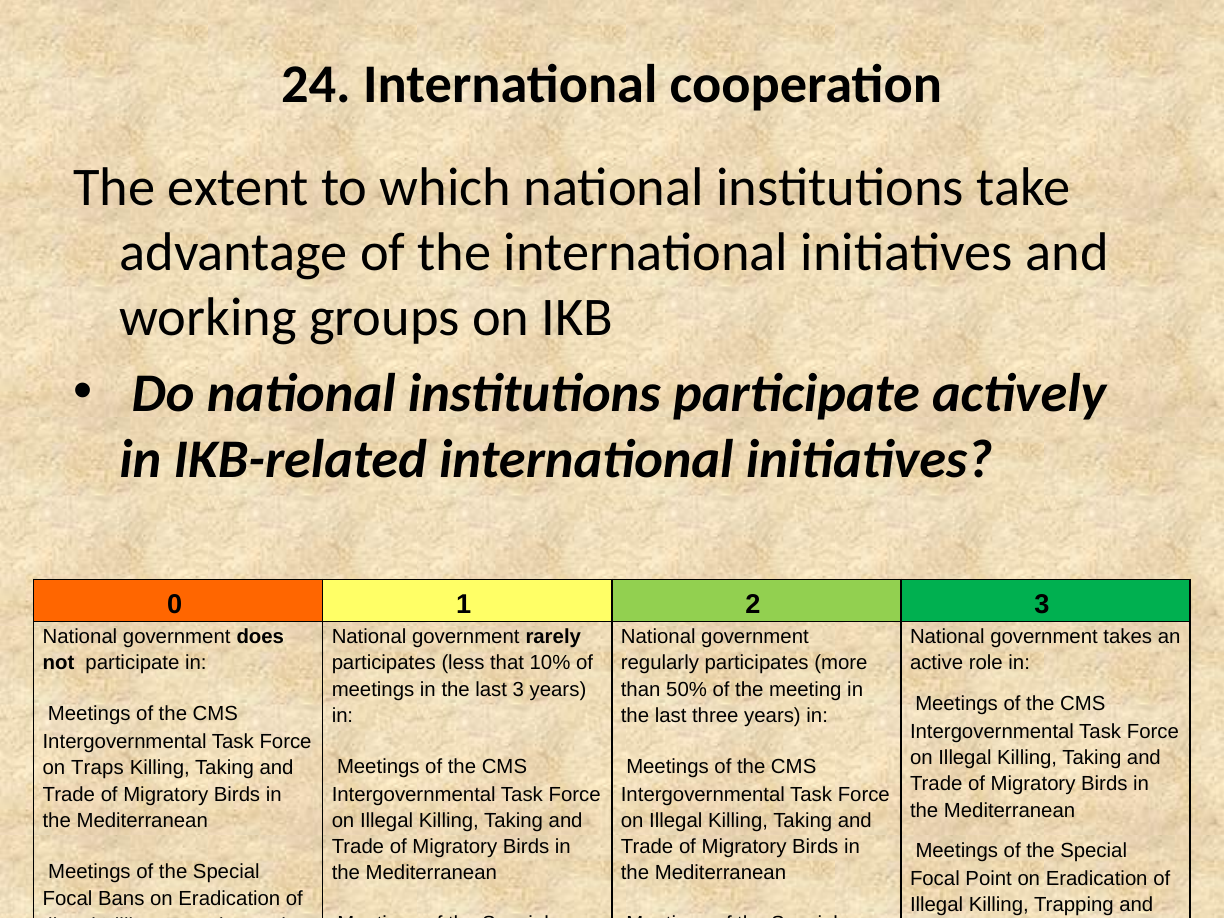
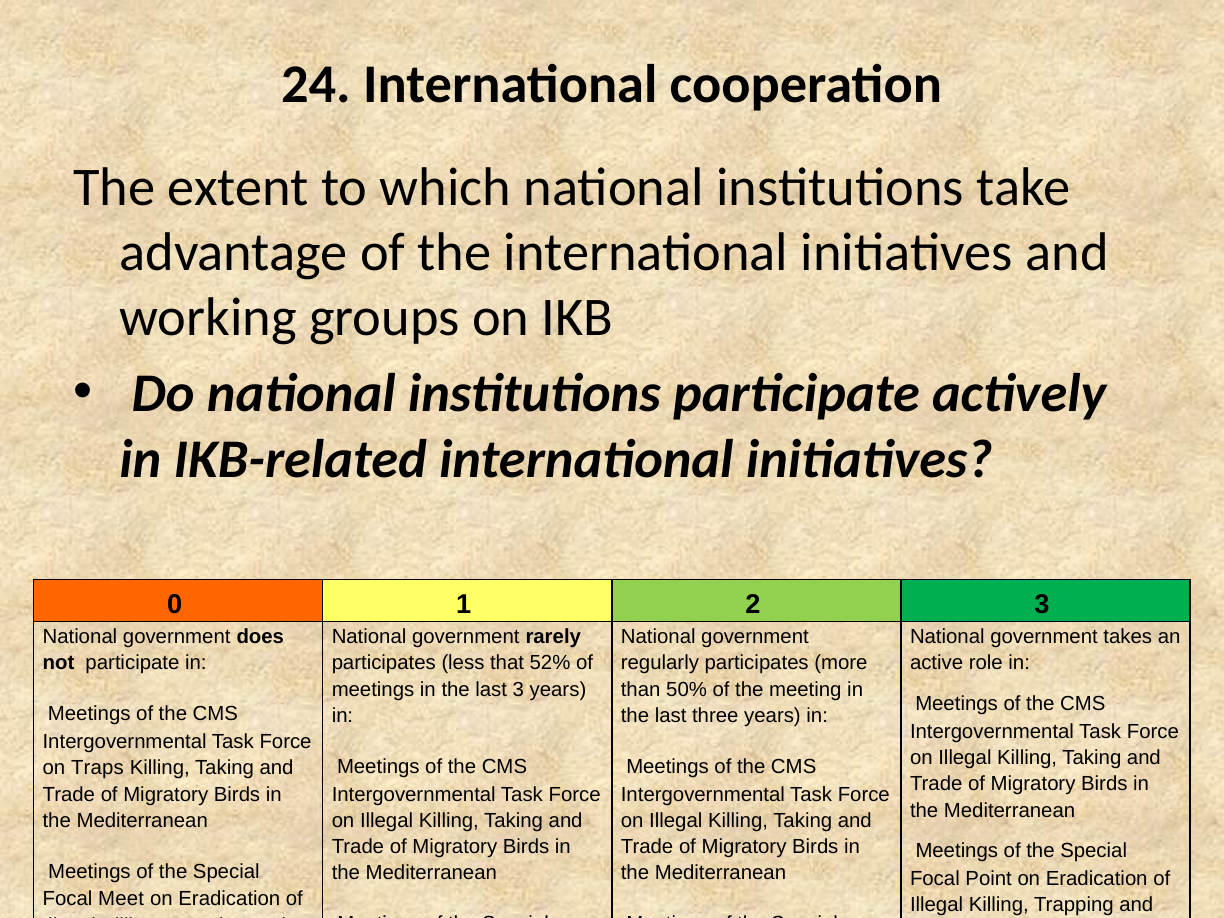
10%: 10% -> 52% (550, 663)
Bans: Bans -> Meet (121, 899)
